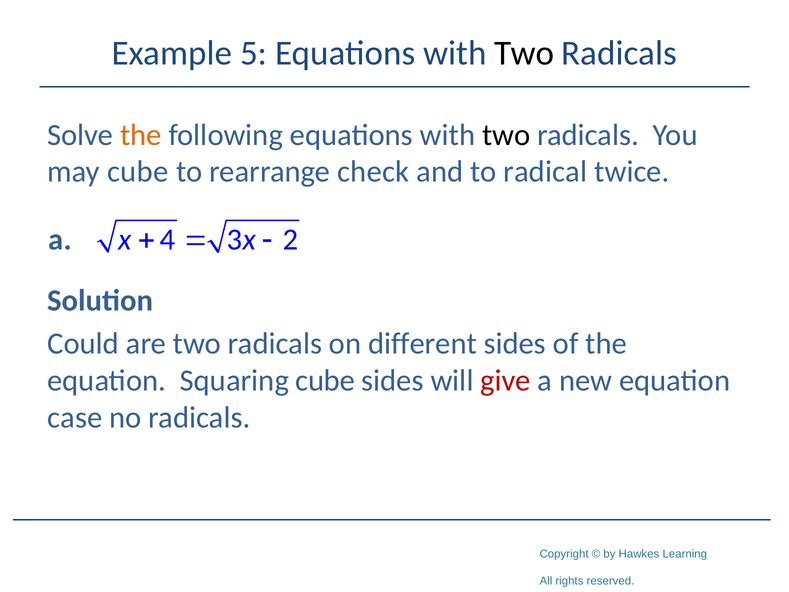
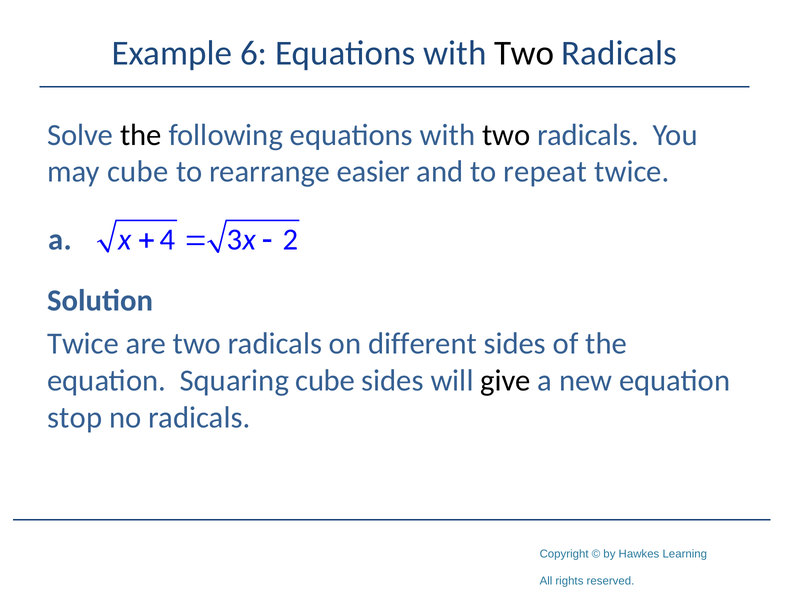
5: 5 -> 6 (254, 53)
the colour: orange -> black (141, 135)
check: check -> easier (373, 172)
radical: radical -> repeat (545, 172)
Could: Could -> Twice (83, 344)
give colour: red -> black (506, 381)
case: case -> stop (75, 417)
